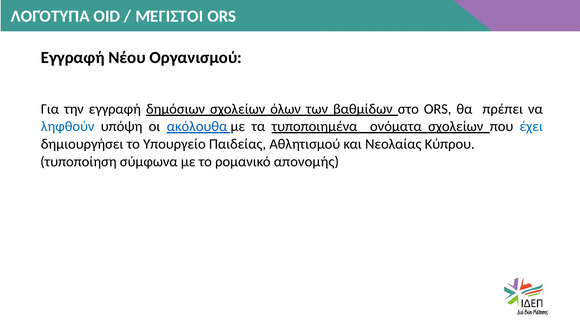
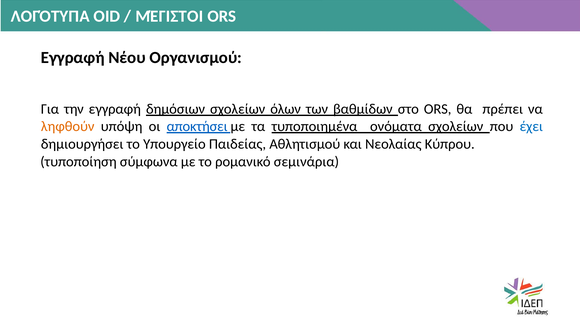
ληφθούν colour: blue -> orange (68, 127)
ακόλουθα: ακόλουθα -> αποκτήσει (197, 127)
απονομής: απονομής -> σεμινάρια (306, 162)
